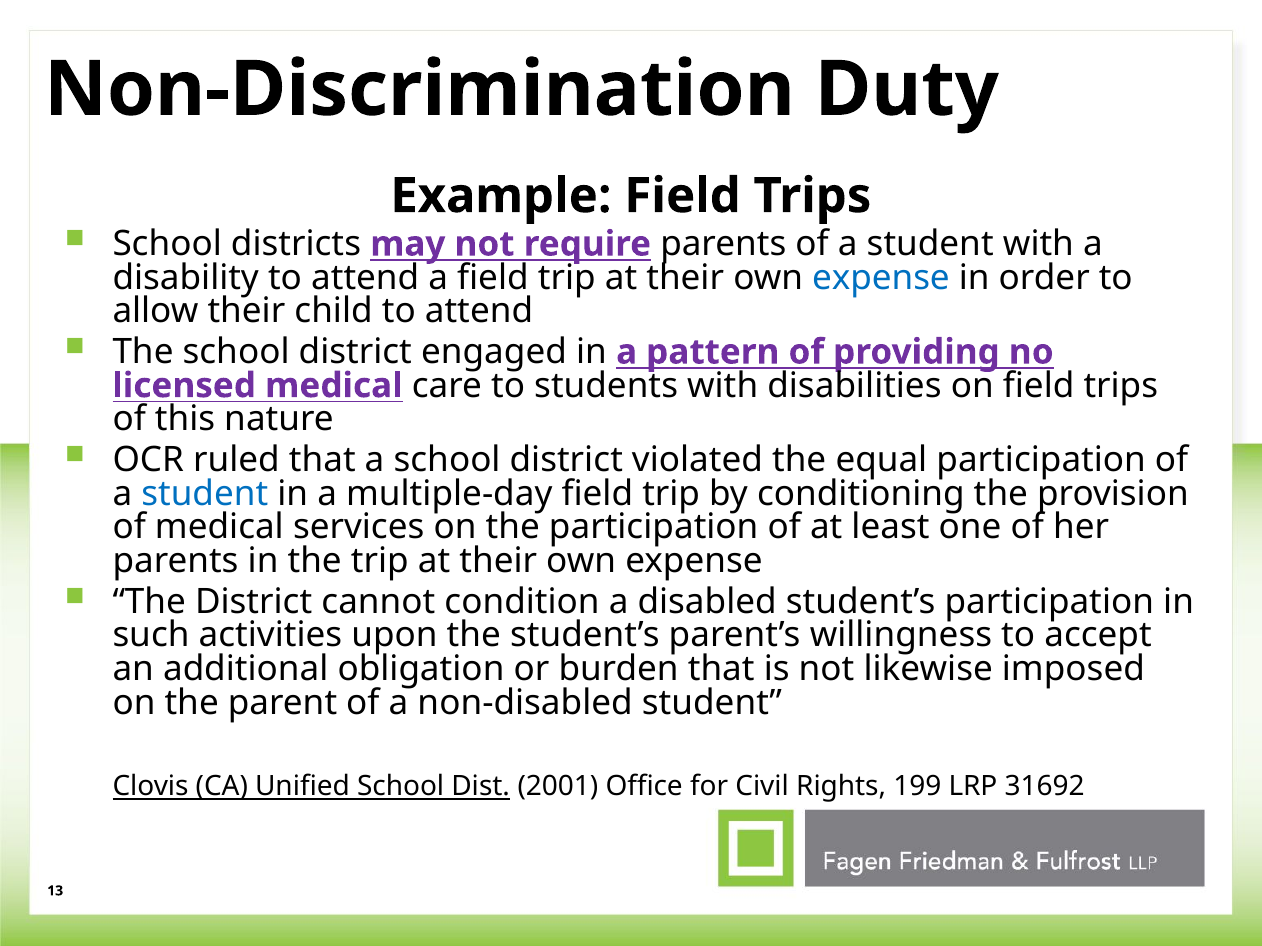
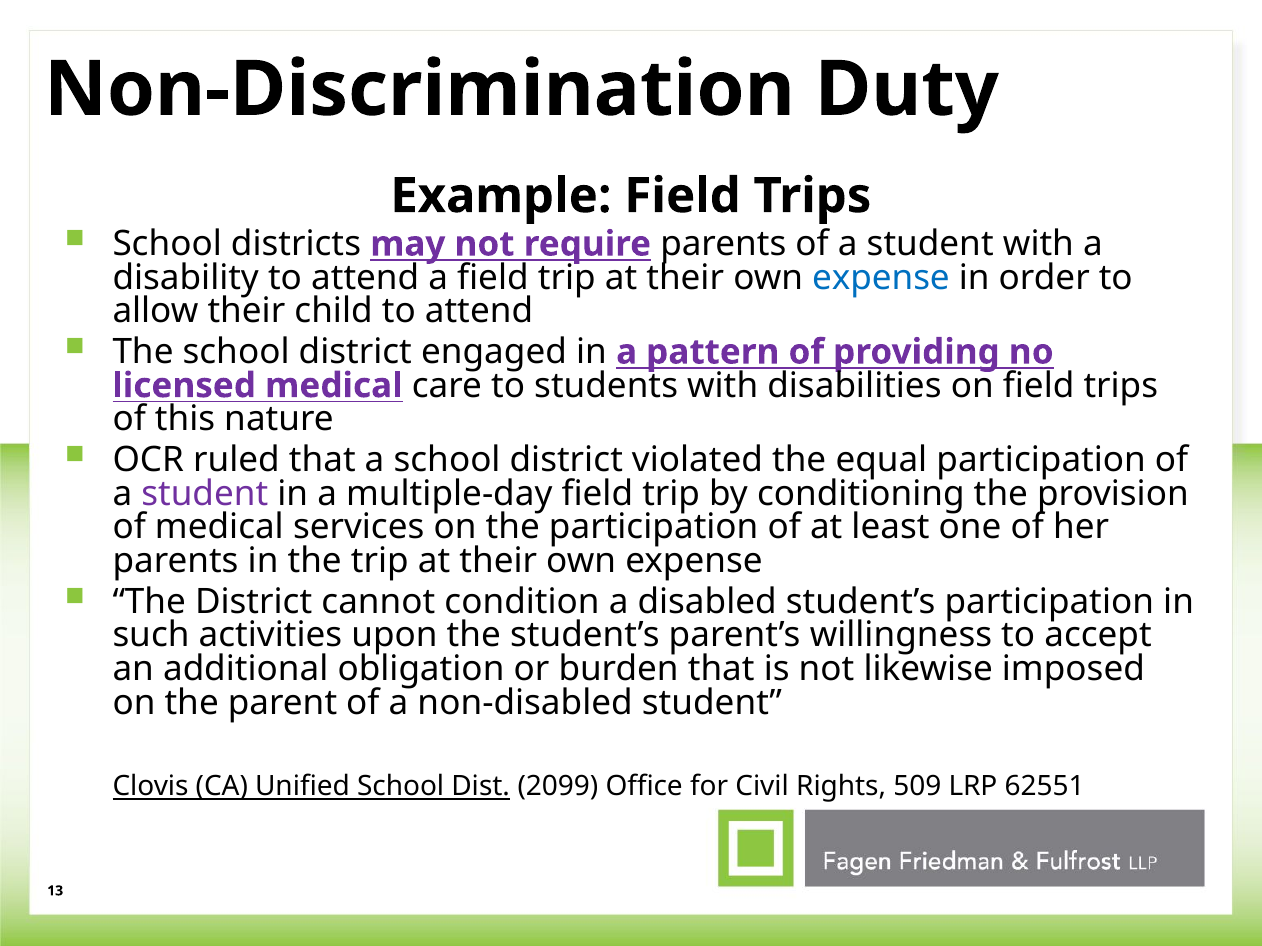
student colour: blue -> purple (205, 494)
2001: 2001 -> 2099 (558, 787)
199: 199 -> 509 (917, 787)
31692: 31692 -> 62551 (1045, 787)
